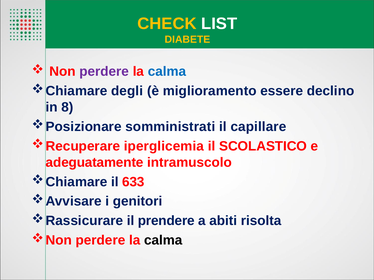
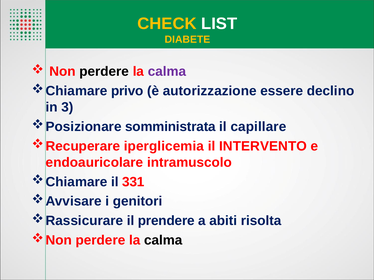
perdere colour: purple -> black (104, 72)
calma colour: blue -> purple (167, 72)
degli: degli -> privo (127, 91)
miglioramento: miglioramento -> autorizzazione (210, 91)
8: 8 -> 3 (67, 107)
somministrati: somministrati -> somministrata (170, 127)
SCOLASTICO: SCOLASTICO -> INTERVENTO (263, 146)
adeguatamente: adeguatamente -> endoauricolare (94, 163)
633: 633 -> 331 (133, 182)
